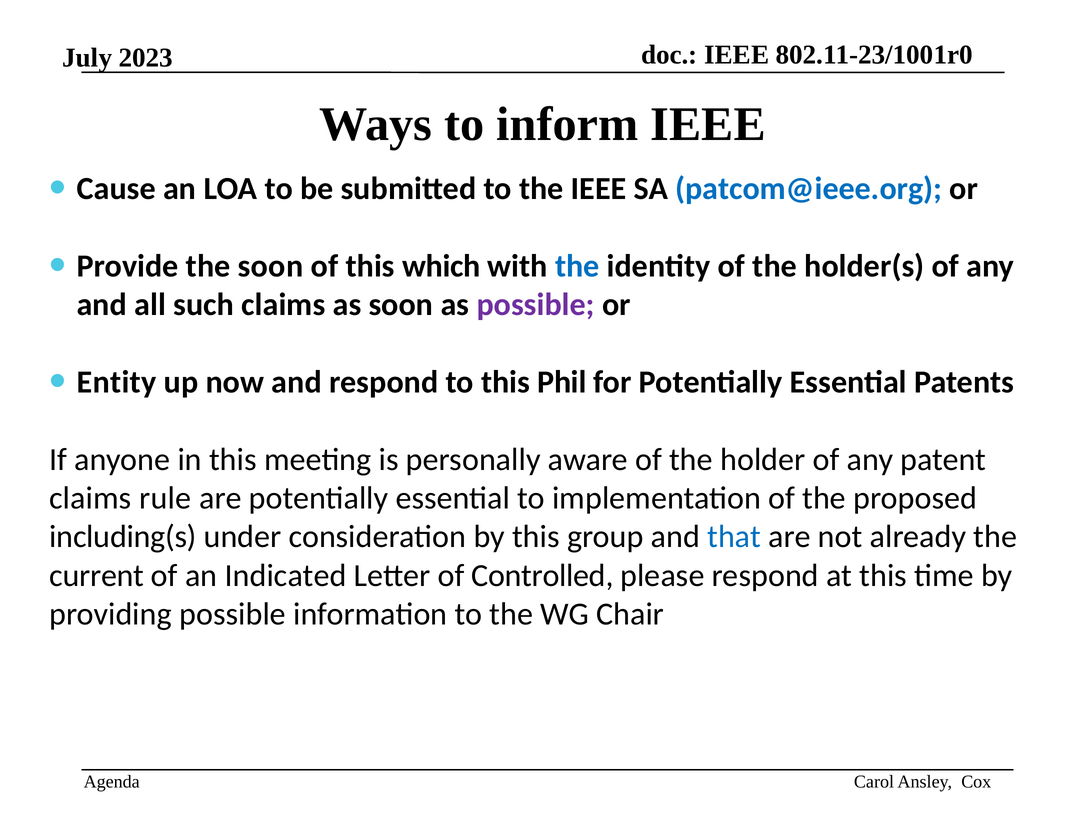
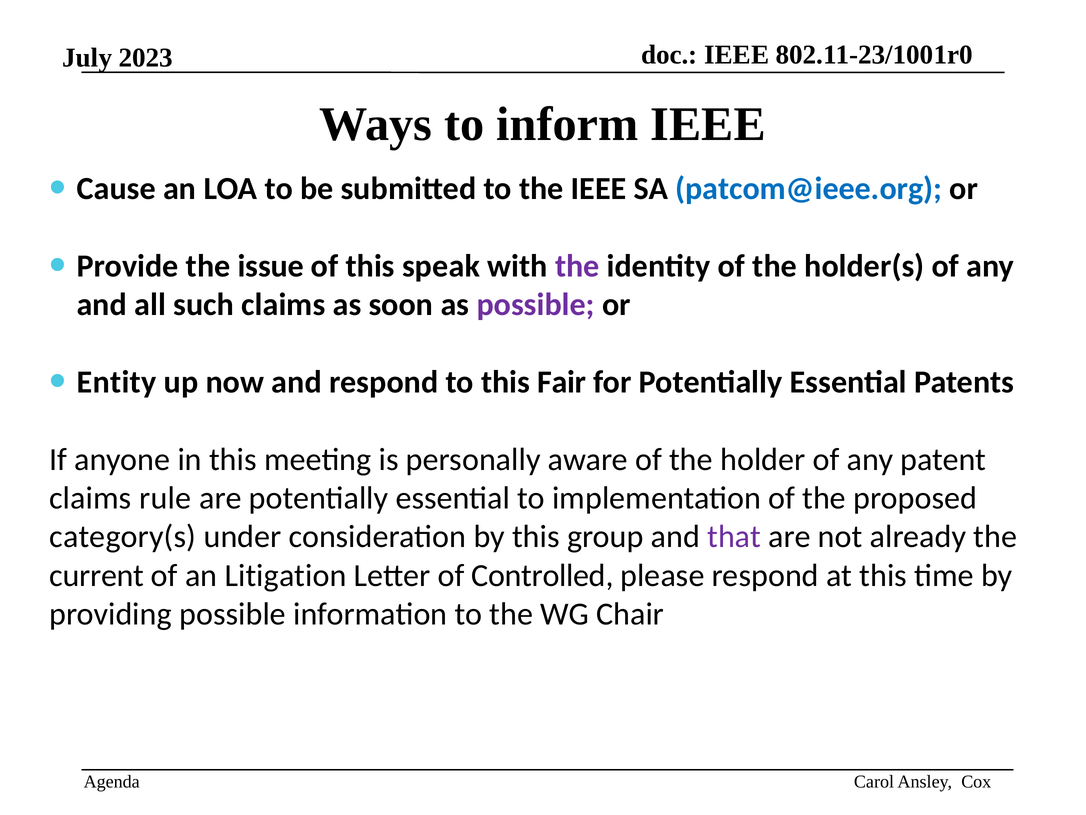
the soon: soon -> issue (271, 266)
which: which -> speak (441, 266)
the colour: blue -> purple (577, 266)
Phil: Phil -> Fair (562, 382)
including(s: including(s -> category(s (123, 536)
that colour: blue -> purple (734, 536)
Indicated: Indicated -> Litigation (286, 575)
